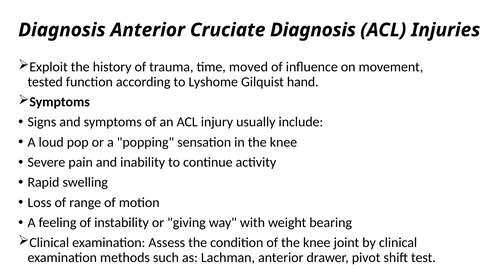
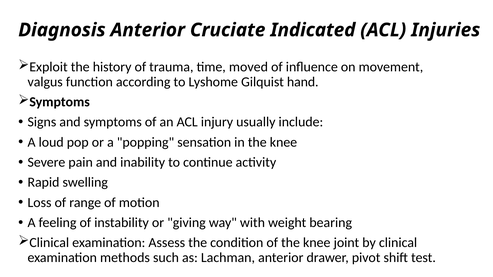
Cruciate Diagnosis: Diagnosis -> Indicated (313, 30)
tested: tested -> valgus (45, 82)
